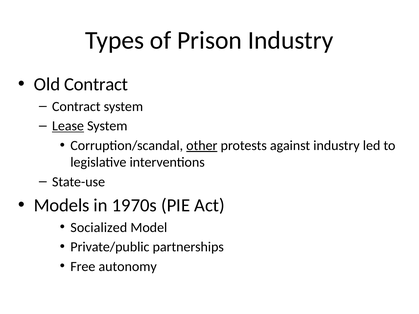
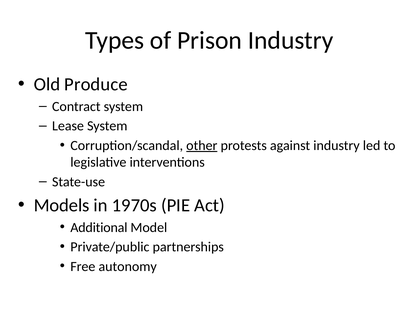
Old Contract: Contract -> Produce (96, 85)
Lease underline: present -> none (68, 126)
Socialized: Socialized -> Additional (99, 228)
